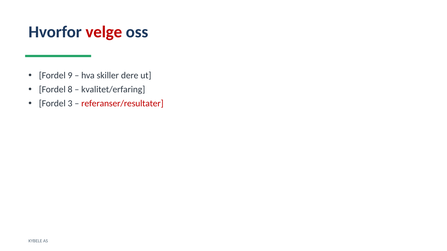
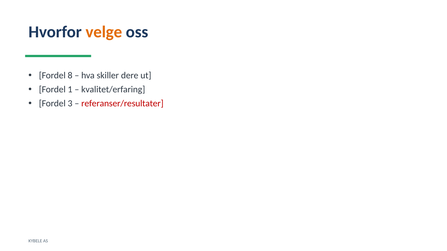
velge colour: red -> orange (104, 32)
9: 9 -> 8 (70, 76)
8: 8 -> 1 (70, 90)
